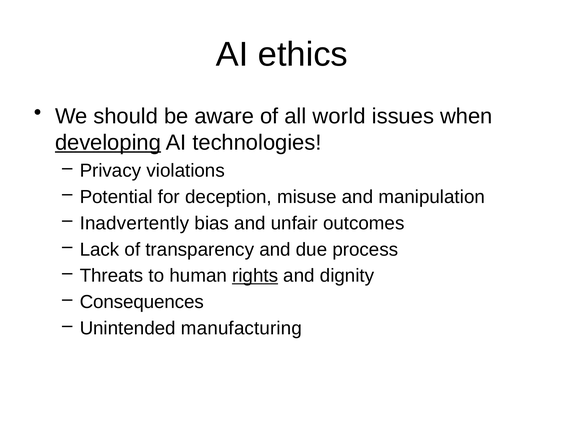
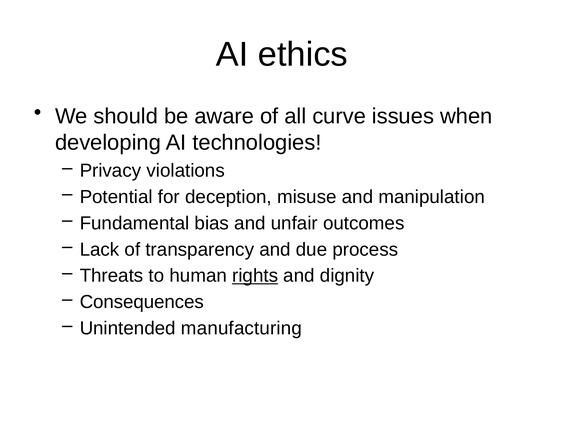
world: world -> curve (339, 116)
developing underline: present -> none (108, 143)
Inadvertently: Inadvertently -> Fundamental (135, 223)
